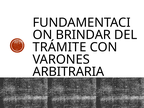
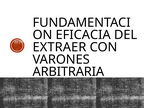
BRINDAR: BRINDAR -> EFICACIA (83, 35)
TRÁMITE: TRÁMITE -> EXTRAER (59, 47)
